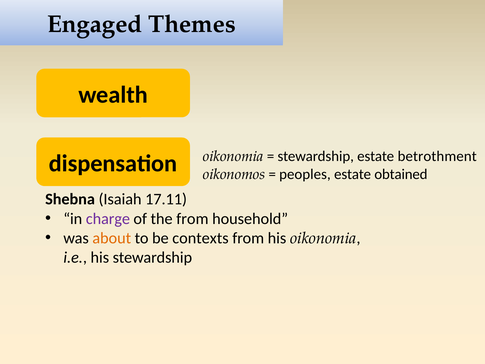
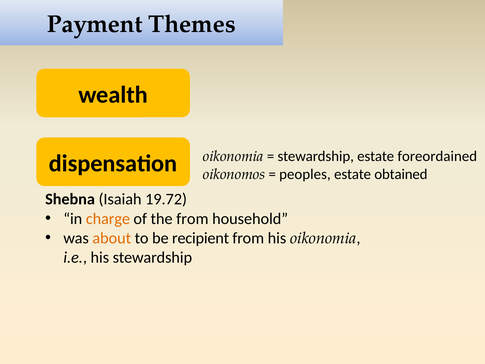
Engaged: Engaged -> Payment (95, 24)
betrothment: betrothment -> foreordained (437, 156)
17.11: 17.11 -> 19.72 (166, 199)
charge colour: purple -> orange (108, 219)
contexts: contexts -> recipient (201, 238)
